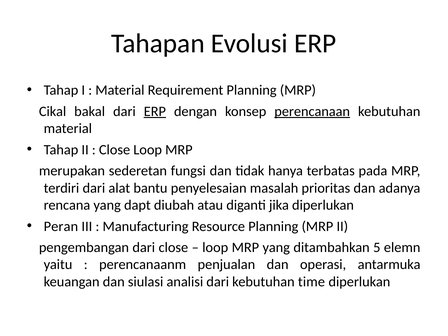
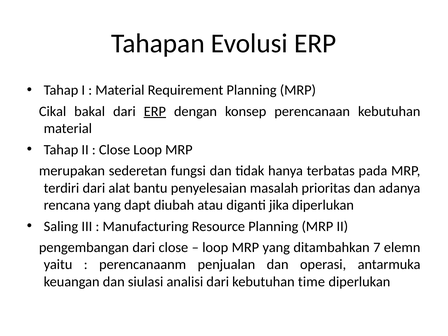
perencanaan underline: present -> none (312, 111)
Peran: Peran -> Saling (61, 226)
5: 5 -> 7 (377, 247)
